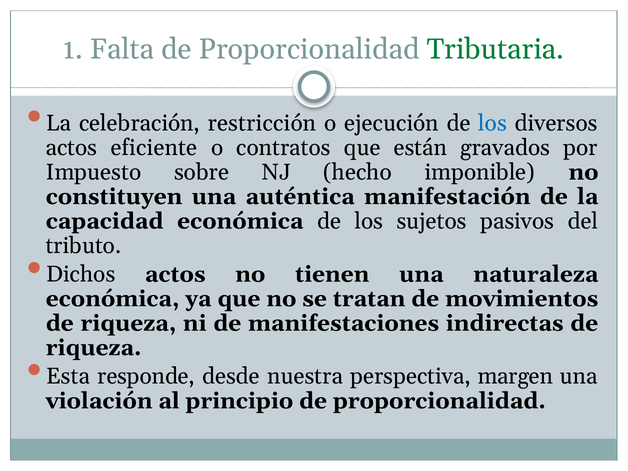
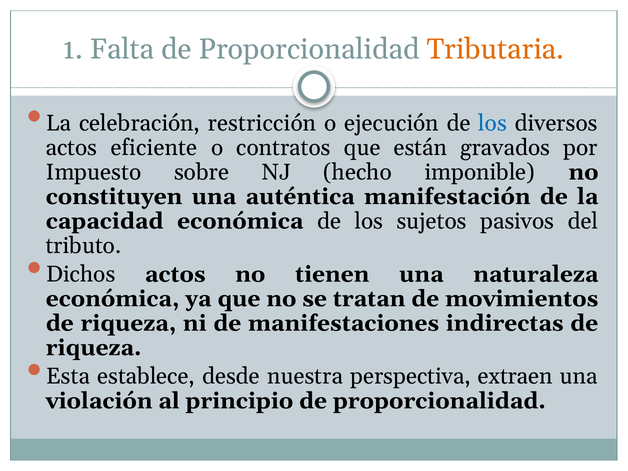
Tributaria colour: green -> orange (495, 49)
responde: responde -> establece (146, 376)
margen: margen -> extraen (515, 376)
